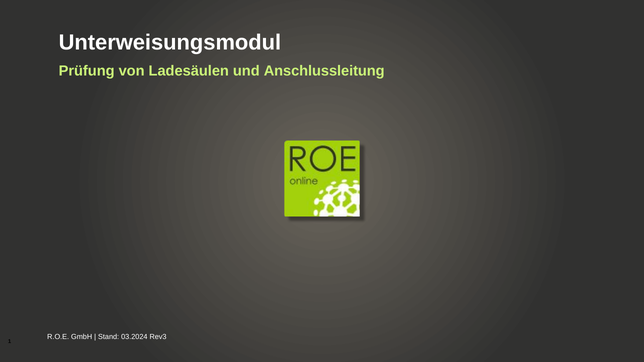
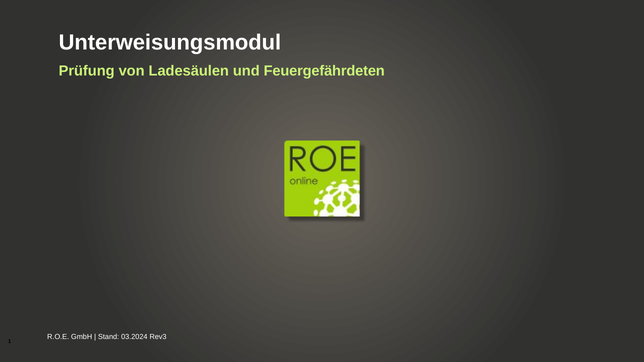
Anschlussleitung: Anschlussleitung -> Feuergefährdeten (324, 71)
